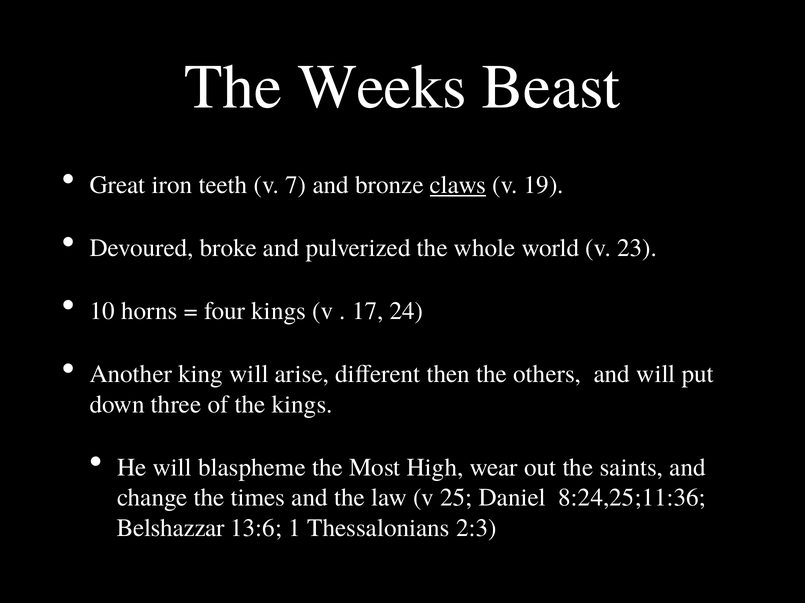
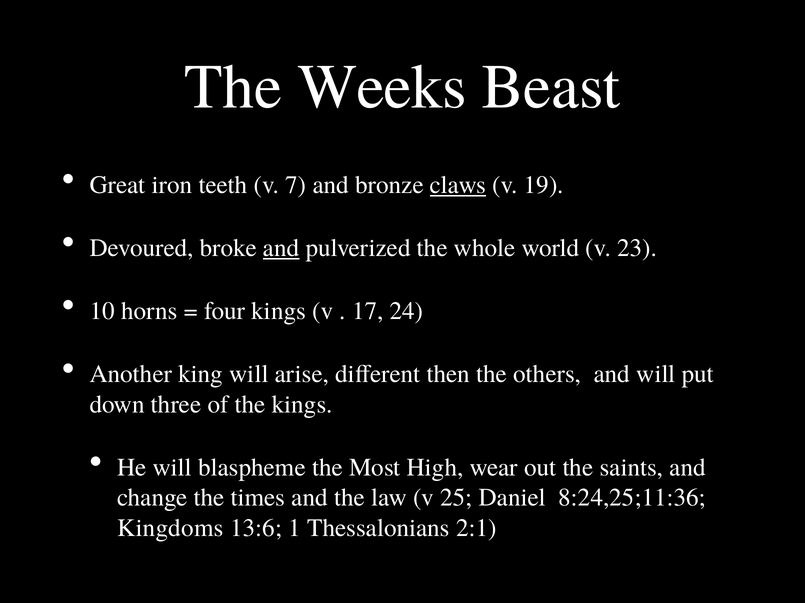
and underline: none -> present (281, 248)
Belshazzar: Belshazzar -> Kingdoms (170, 528)
2:3: 2:3 -> 2:1 (476, 528)
